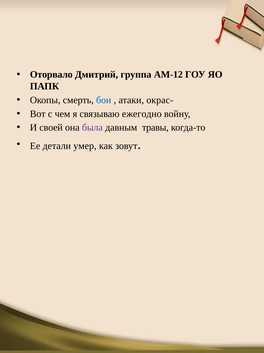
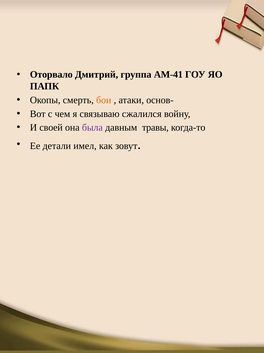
АМ-12: АМ-12 -> АМ-41 (168, 74)
бои colour: blue -> orange (104, 100)
окрас-: окрас- -> основ- (160, 100)
ежегодно: ежегодно -> сжалился (142, 113)
умер: умер -> имел (85, 146)
